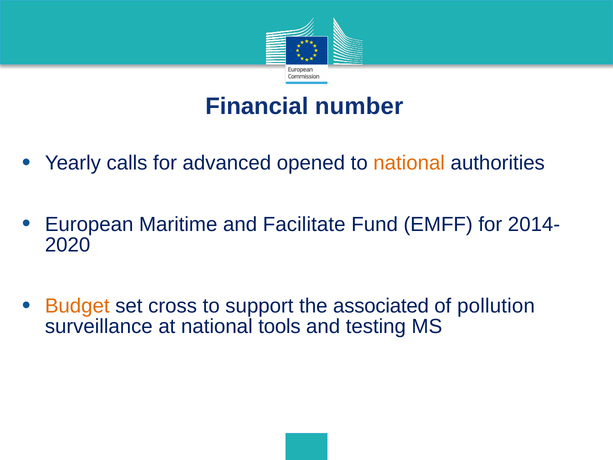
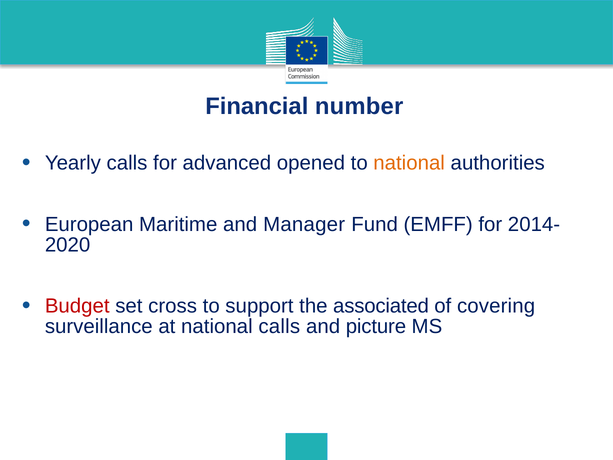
Facilitate: Facilitate -> Manager (304, 224)
Budget colour: orange -> red (77, 306)
pollution: pollution -> covering (496, 306)
national tools: tools -> calls (279, 326)
testing: testing -> picture (376, 326)
